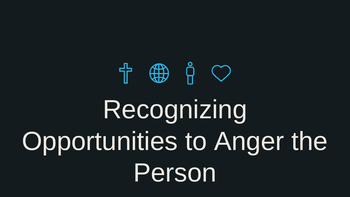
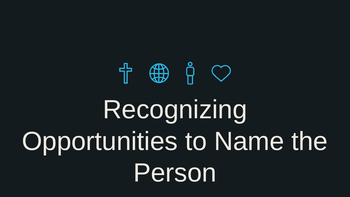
Anger: Anger -> Name (249, 141)
